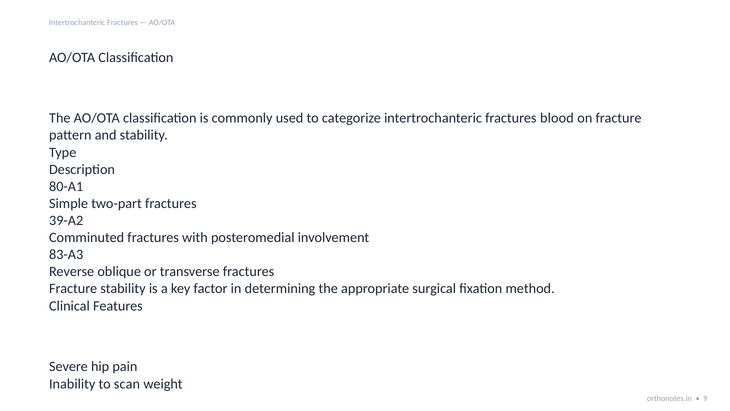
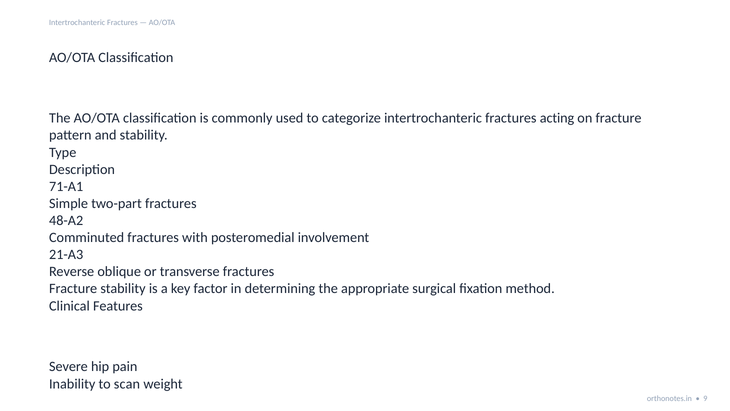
blood: blood -> acting (557, 118)
80-A1: 80-A1 -> 71-A1 (66, 186)
39-A2: 39-A2 -> 48-A2 (66, 220)
83-A3: 83-A3 -> 21-A3 (66, 254)
